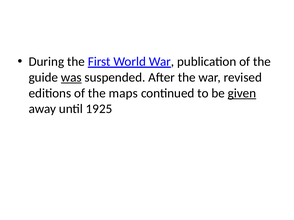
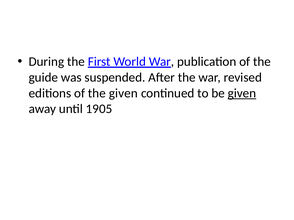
was underline: present -> none (71, 78)
the maps: maps -> given (123, 93)
1925: 1925 -> 1905 (99, 109)
